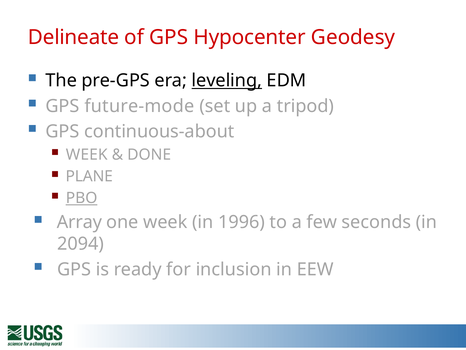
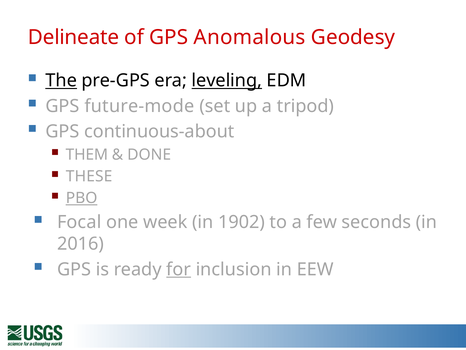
Hypocenter: Hypocenter -> Anomalous (249, 37)
The underline: none -> present (61, 80)
WEEK: WEEK -> THEM (87, 154)
PLANE: PLANE -> THESE (89, 176)
Array: Array -> Focal (79, 222)
1996: 1996 -> 1902 (242, 222)
2094: 2094 -> 2016 (81, 244)
for underline: none -> present (179, 269)
